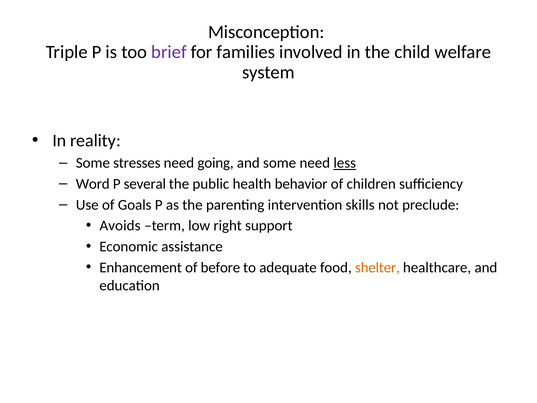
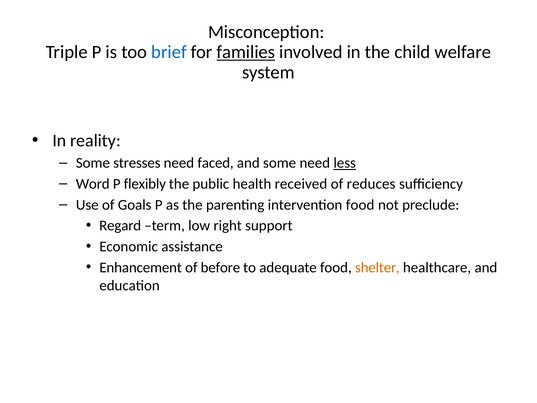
brief colour: purple -> blue (169, 52)
families underline: none -> present (246, 52)
going: going -> faced (216, 163)
several: several -> flexibly (145, 184)
behavior: behavior -> received (301, 184)
children: children -> reduces (371, 184)
intervention skills: skills -> food (360, 205)
Avoids: Avoids -> Regard (120, 226)
